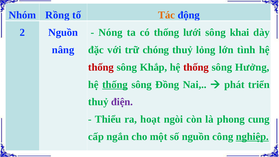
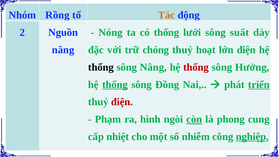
khai: khai -> suất (239, 32)
lỏng: lỏng -> hoạt (206, 50)
lớn tình: tình -> điện (246, 50)
thống colour: red -> black (101, 67)
sông Khắp: Khắp -> Nâng (153, 67)
triển underline: none -> present (259, 85)
điện colour: purple -> red (122, 102)
Thiểu: Thiểu -> Phạm (108, 119)
hoạt: hoạt -> hình (150, 119)
còn underline: none -> present (194, 119)
ngắn: ngắn -> nhiệt (118, 137)
số nguồn: nguồn -> nhiễm (196, 137)
